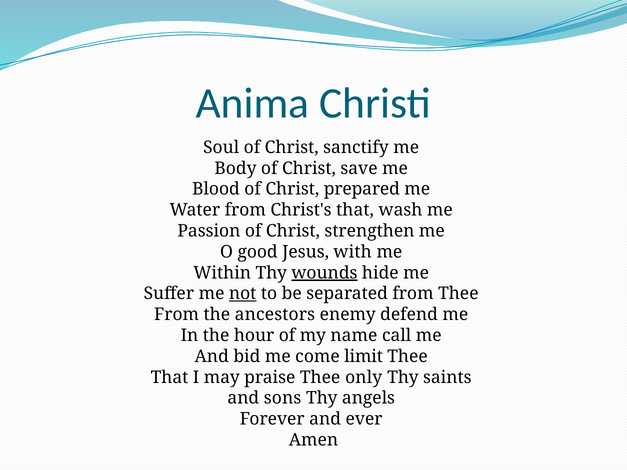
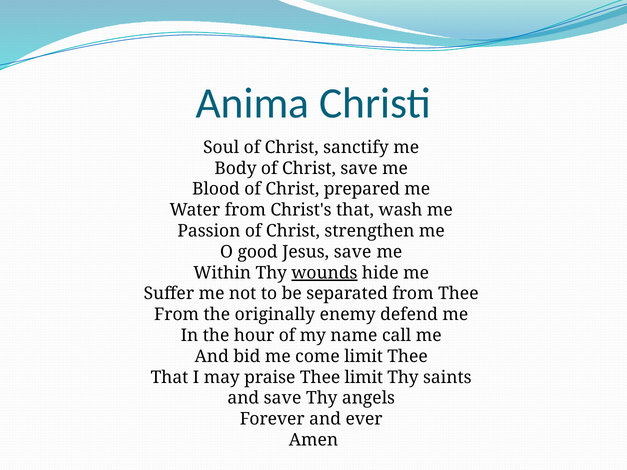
Jesus with: with -> save (353, 252)
not underline: present -> none (243, 294)
ancestors: ancestors -> originally (275, 315)
Thee only: only -> limit (364, 377)
and sons: sons -> save (283, 398)
